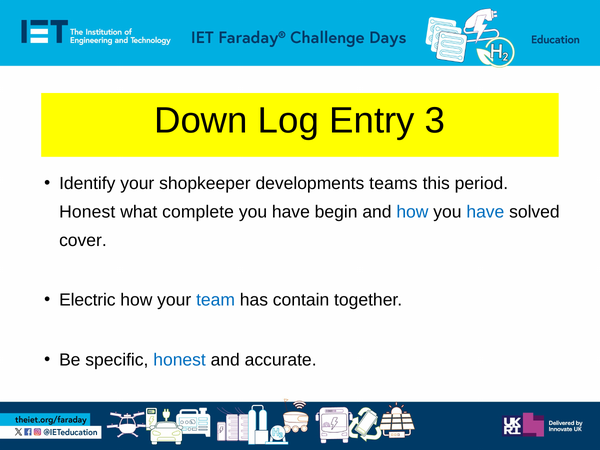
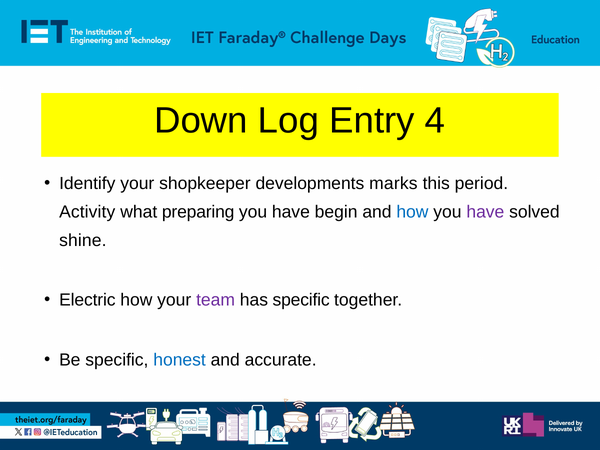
3: 3 -> 4 (435, 121)
teams: teams -> marks (393, 184)
Honest: Honest -> Activity (87, 212)
complete: complete -> preparing (198, 212)
have colour: blue -> purple (485, 212)
cover: cover -> shine (83, 240)
team colour: blue -> purple (216, 300)
has contain: contain -> specific (301, 300)
